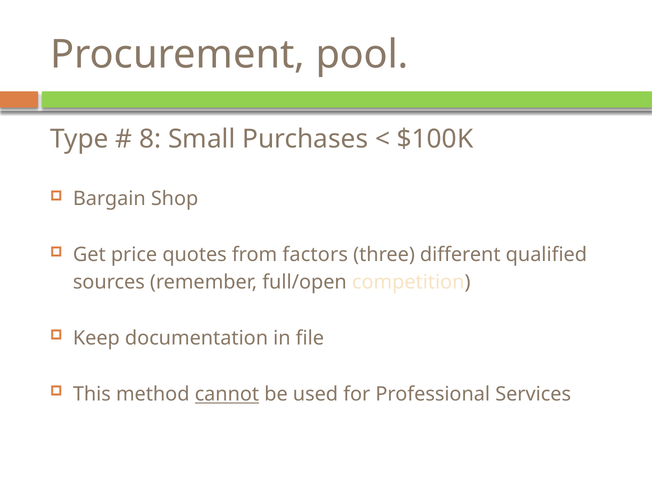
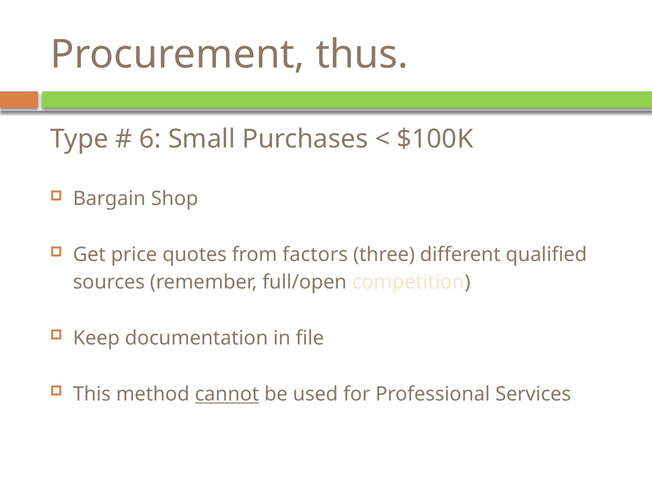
pool: pool -> thus (362, 54)
8: 8 -> 6 (150, 139)
